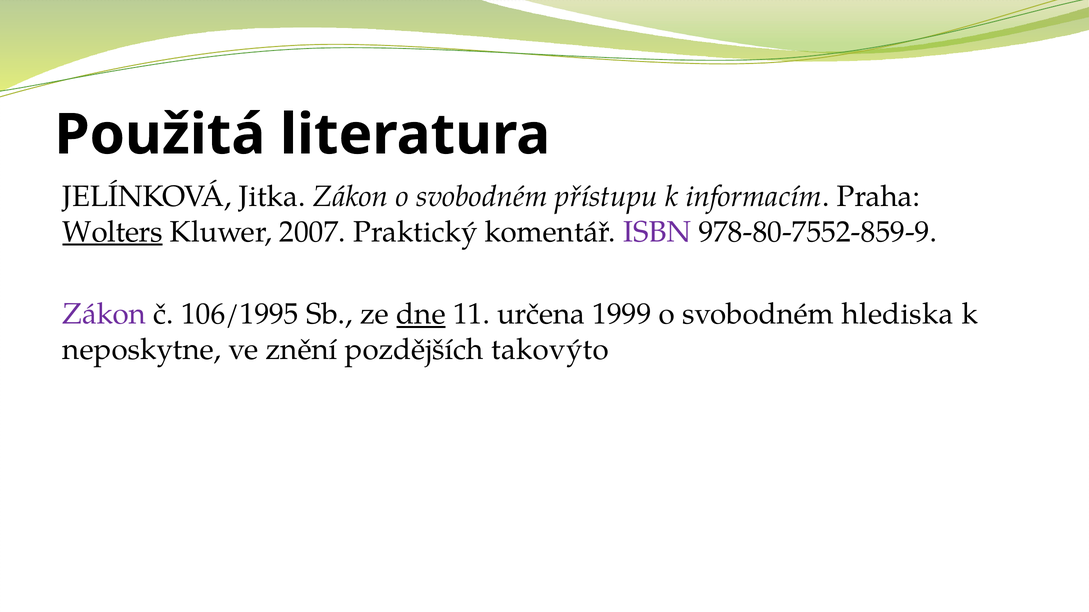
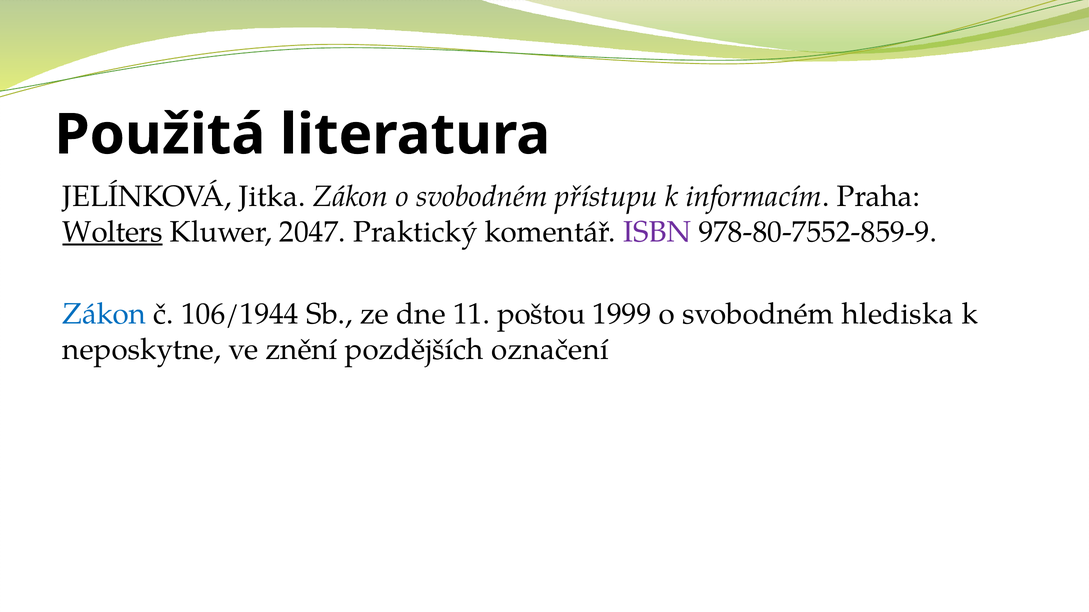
2007: 2007 -> 2047 (313, 232)
Zákon colour: purple -> blue (104, 315)
106/1995: 106/1995 -> 106/1944 (240, 315)
dne underline: present -> none (421, 315)
určena: určena -> poštou (541, 315)
takovýto: takovýto -> označení (550, 350)
